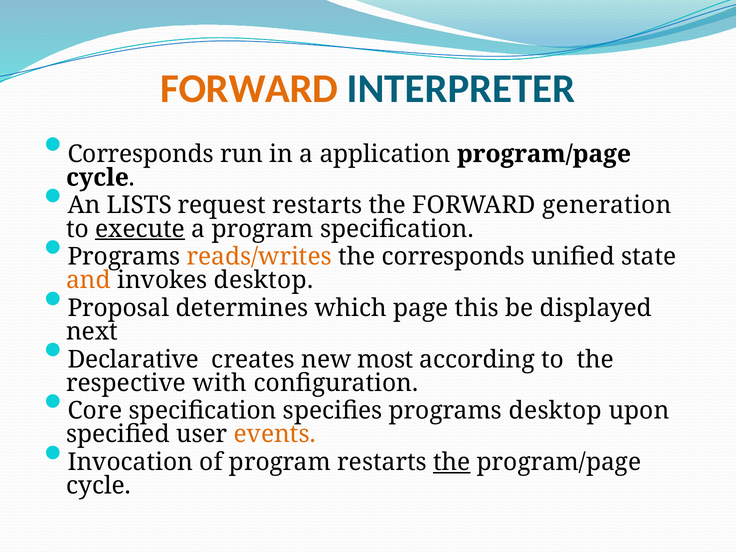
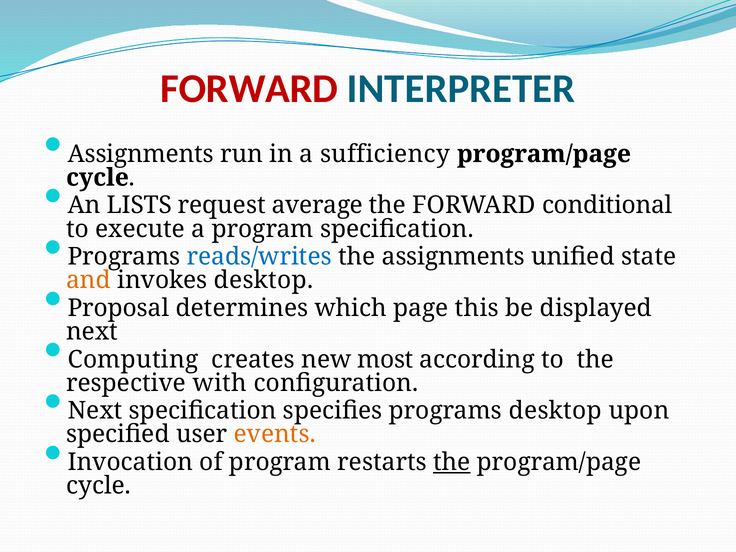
FORWARD colour: orange -> red (249, 89)
Corresponds: Corresponds -> Assignments (141, 154)
application: application -> sufficiency (385, 154)
request restarts: restarts -> average (317, 205)
generation: generation -> conditional (607, 205)
execute underline: present -> none (140, 229)
reads/writes colour: orange -> blue (259, 257)
the corresponds: corresponds -> assignments (453, 257)
Declarative: Declarative -> Computing (133, 359)
Core: Core -> Next (95, 411)
